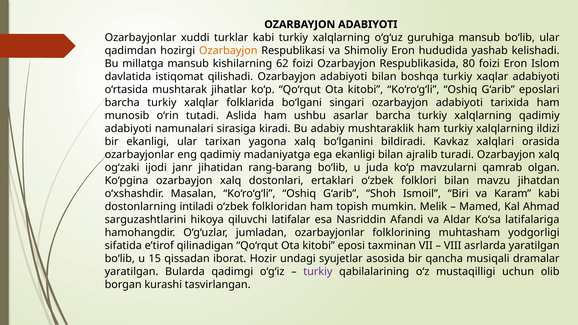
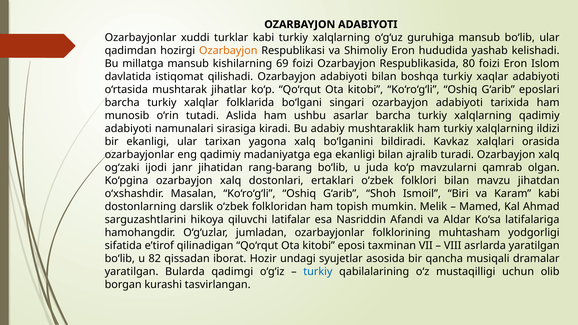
62: 62 -> 69 (282, 63)
intiladi: intiladi -> darslik (196, 207)
15: 15 -> 82 (155, 259)
turkiy colour: purple -> blue (318, 272)
